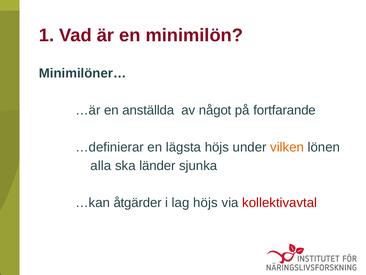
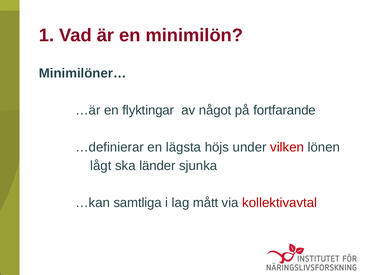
anställda: anställda -> flyktingar (148, 110)
vilken colour: orange -> red (287, 147)
alla: alla -> lågt (101, 165)
åtgärder: åtgärder -> samtliga (138, 202)
lag höjs: höjs -> mått (206, 202)
